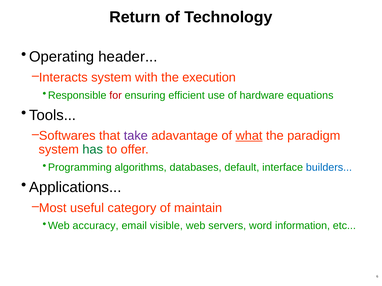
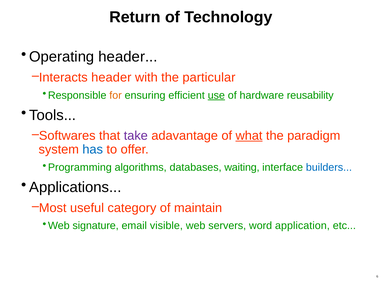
Interacts system: system -> header (111, 78)
execution: execution -> particular (209, 78)
for colour: red -> orange (116, 95)
use underline: none -> present (216, 95)
equations: equations -> reusability (310, 95)
has colour: green -> blue (93, 150)
default: default -> waiting (242, 168)
accuracy: accuracy -> signature (96, 226)
information: information -> application (302, 226)
